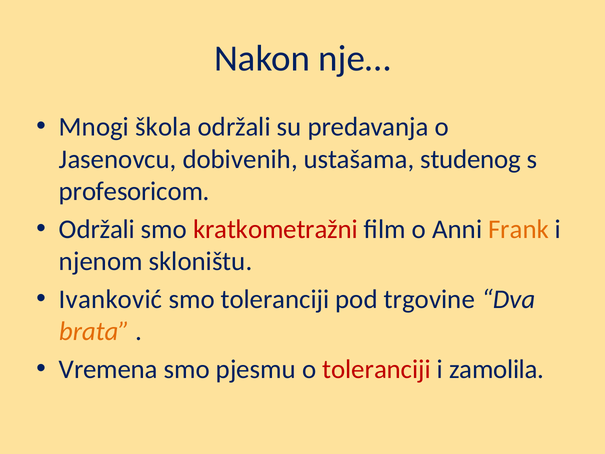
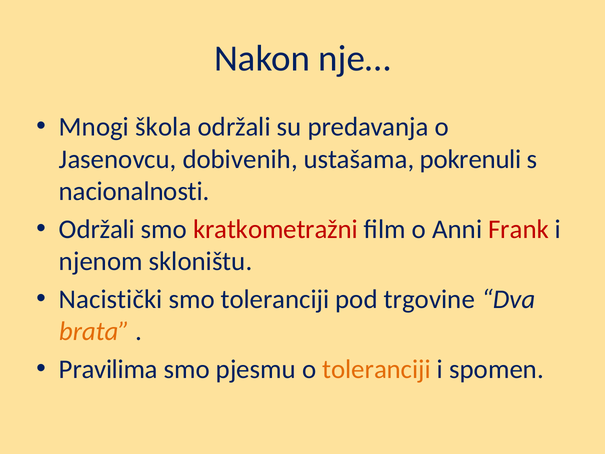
studenog: studenog -> pokrenuli (471, 159)
profesoricom: profesoricom -> nacionalnosti (134, 191)
Frank colour: orange -> red (518, 229)
Ivanković: Ivanković -> Nacistički (111, 299)
Vremena: Vremena -> Pravilima (108, 369)
toleranciji colour: red -> orange (377, 369)
zamolila: zamolila -> spomen (497, 369)
